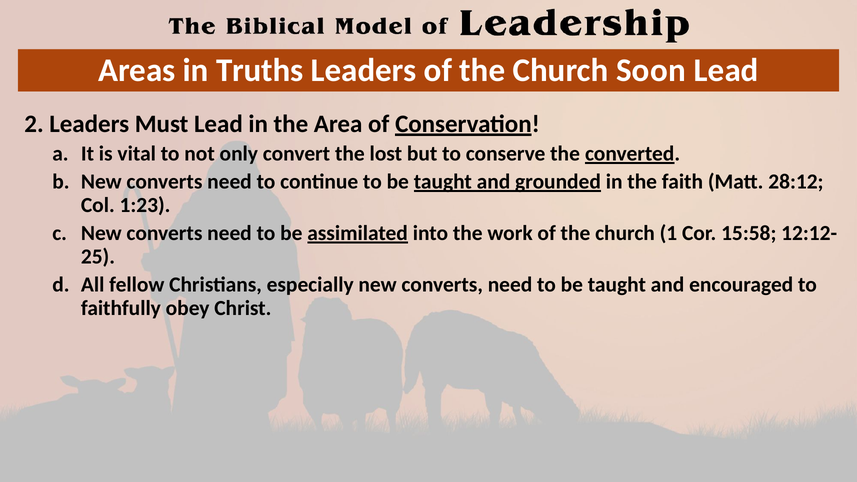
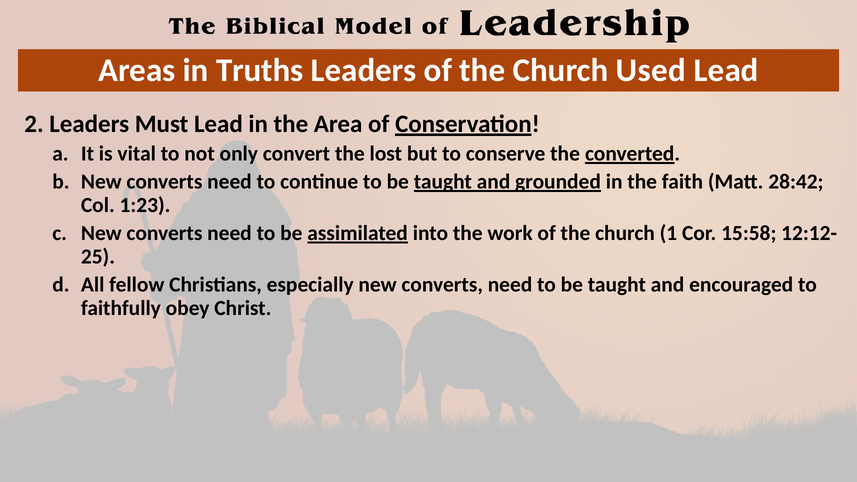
Soon: Soon -> Used (651, 71)
28:12: 28:12 -> 28:42 (796, 182)
